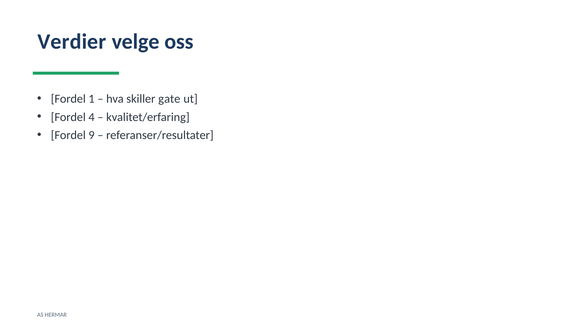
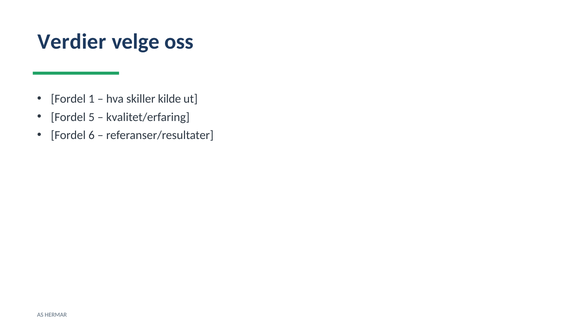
gate: gate -> kilde (169, 99)
4: 4 -> 5 (92, 117)
9: 9 -> 6 (92, 135)
